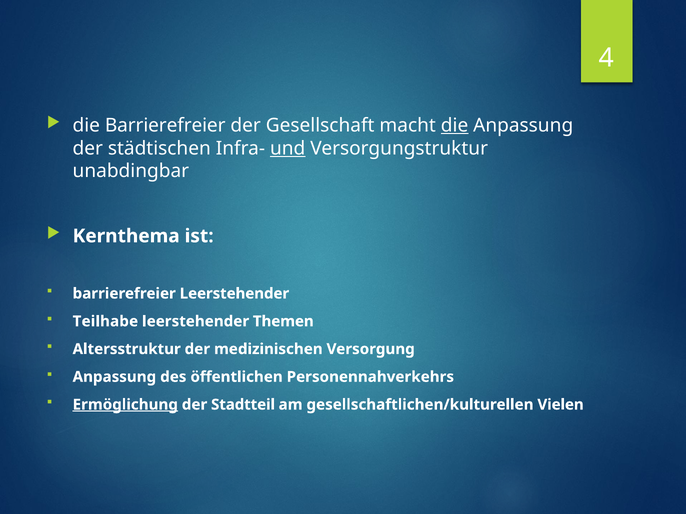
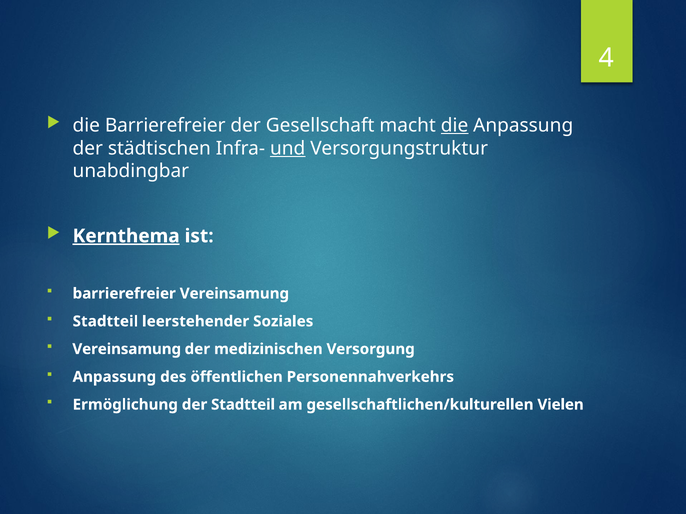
Kernthema underline: none -> present (126, 236)
barrierefreier Leerstehender: Leerstehender -> Vereinsamung (234, 294)
Teilhabe: Teilhabe -> Stadtteil (105, 322)
Themen: Themen -> Soziales (283, 322)
Altersstruktur: Altersstruktur -> Vereinsamung (127, 349)
Ermöglichung underline: present -> none (125, 405)
